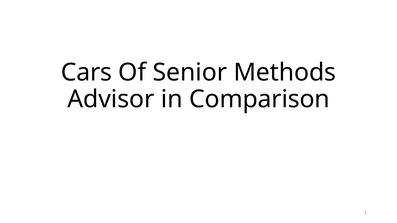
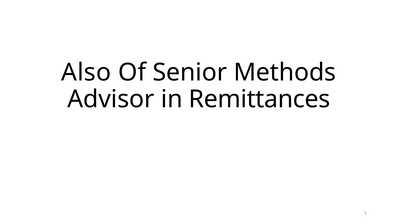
Cars: Cars -> Also (86, 72)
Comparison: Comparison -> Remittances (259, 99)
